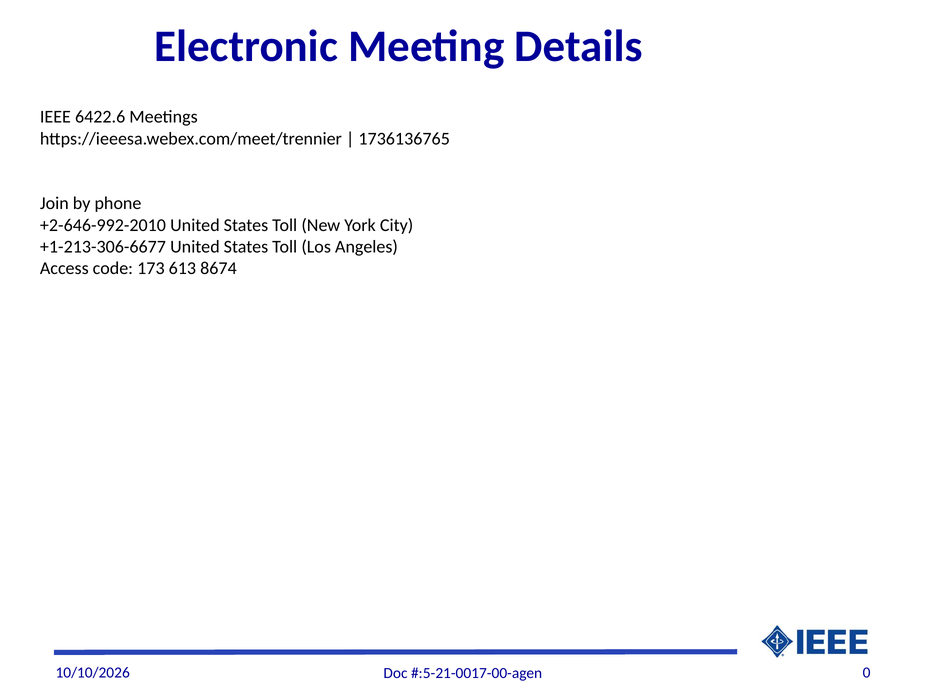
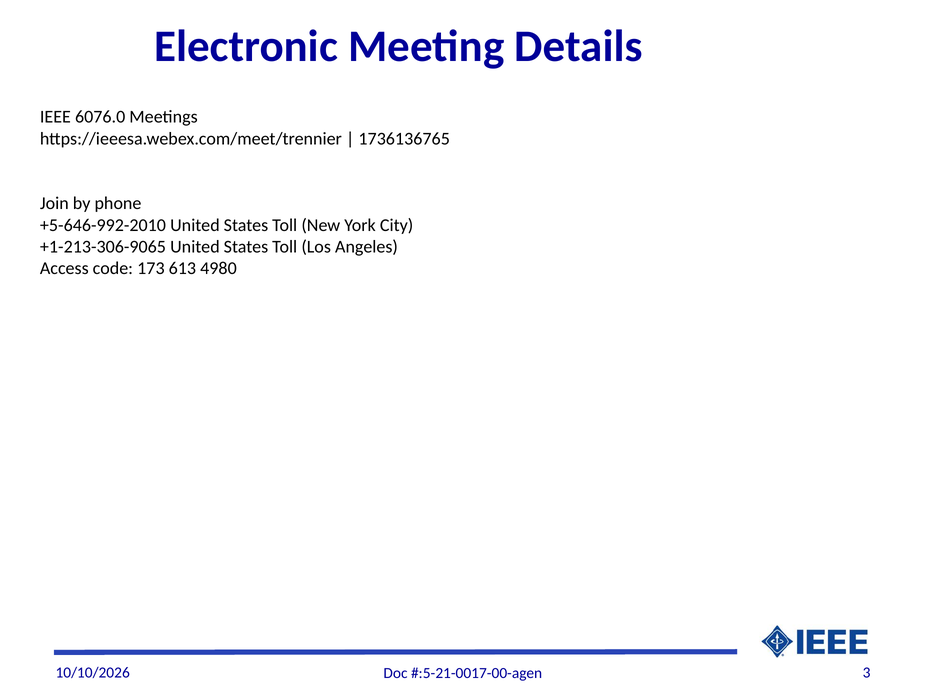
6422.6: 6422.6 -> 6076.0 (100, 117)
+2-646-992-2010: +2-646-992-2010 -> +5-646-992-2010 (103, 225)
+1-213-306-6677: +1-213-306-6677 -> +1-213-306-9065 (103, 247)
8674: 8674 -> 4980 (218, 268)
0: 0 -> 3 (867, 672)
